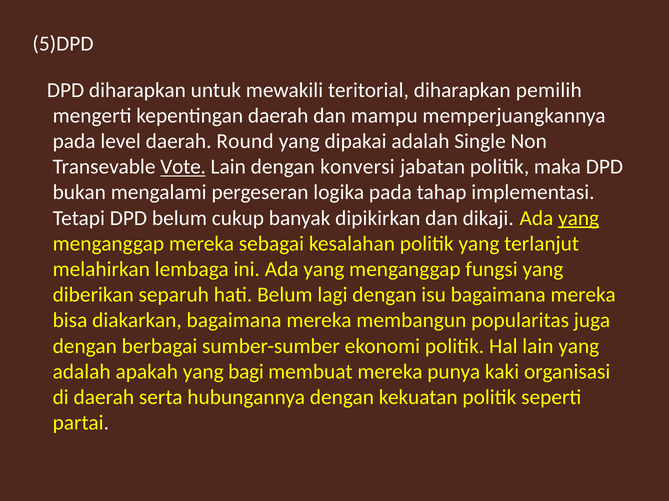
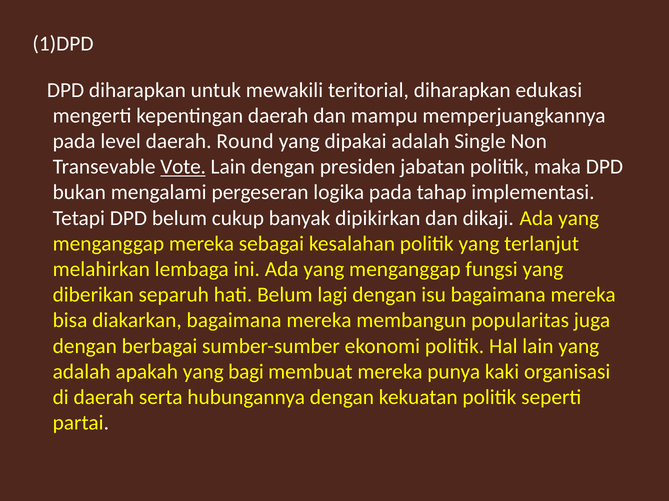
5)DPD: 5)DPD -> 1)DPD (63, 44)
pemilih: pemilih -> edukasi (549, 90)
konversi: konversi -> presiden (358, 167)
yang underline: present -> none (579, 218)
